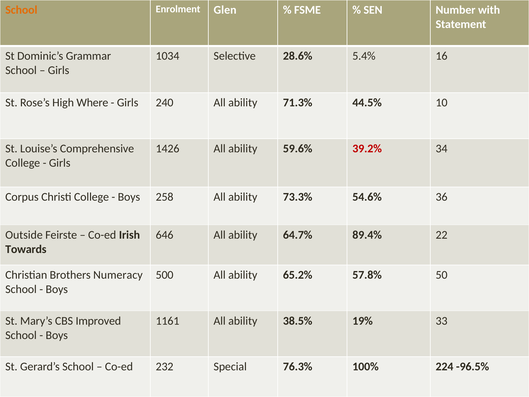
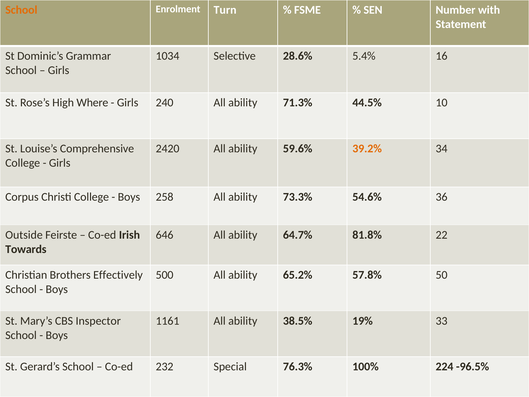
Glen: Glen -> Turn (225, 10)
1426: 1426 -> 2420 (168, 148)
39.2% colour: red -> orange (367, 148)
89.4%: 89.4% -> 81.8% (367, 235)
Numeracy: Numeracy -> Effectively (118, 275)
Improved: Improved -> Inspector (98, 321)
